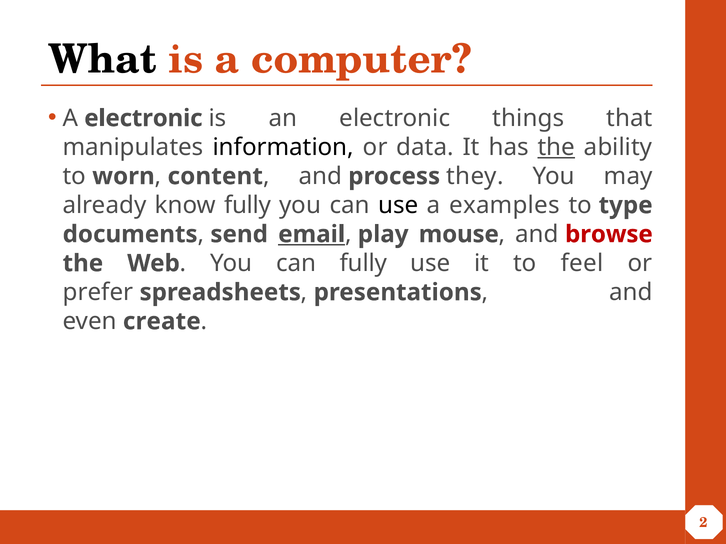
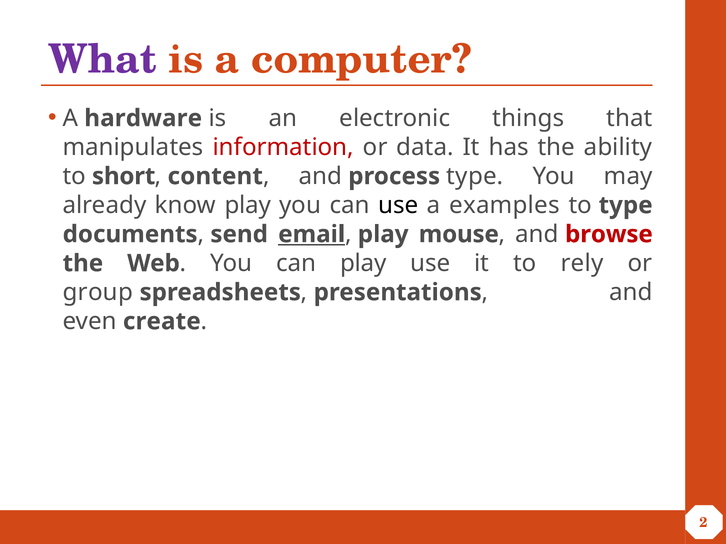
What colour: black -> purple (103, 59)
A electronic: electronic -> hardware (143, 118)
information colour: black -> red (283, 147)
the underline: present -> none (556, 147)
worn: worn -> short (124, 176)
process they: they -> type (475, 176)
know fully: fully -> play (248, 205)
can fully: fully -> play (363, 264)
feel: feel -> rely (582, 264)
prefer: prefer -> group (98, 293)
